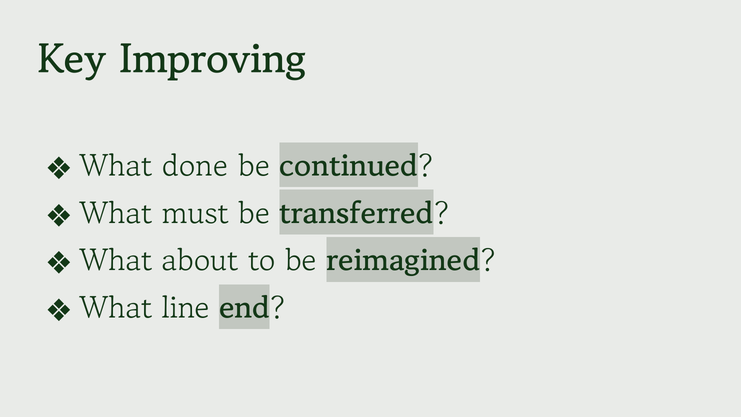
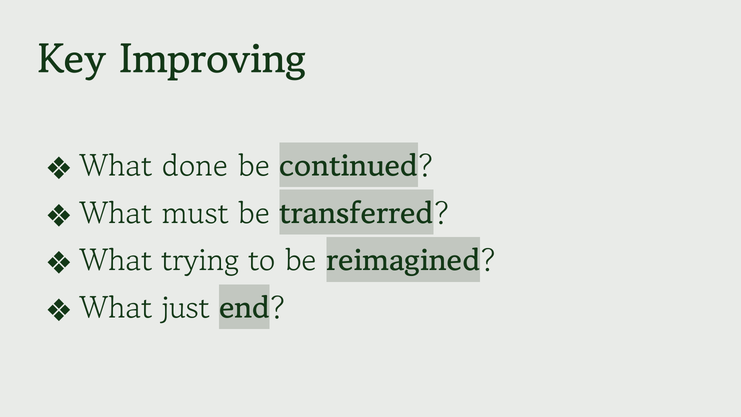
about: about -> trying (200, 263)
line: line -> just (186, 310)
